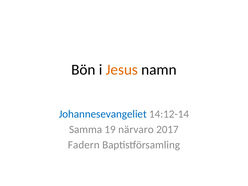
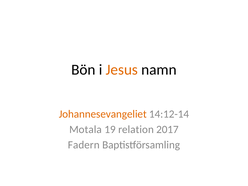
Johannesevangeliet colour: blue -> orange (103, 114)
Samma: Samma -> Motala (86, 129)
närvaro: närvaro -> relation (136, 129)
